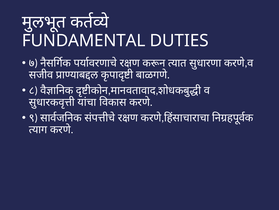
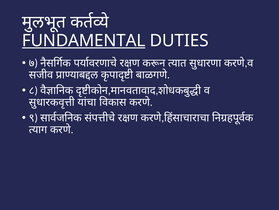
FUNDAMENTAL underline: none -> present (84, 40)
